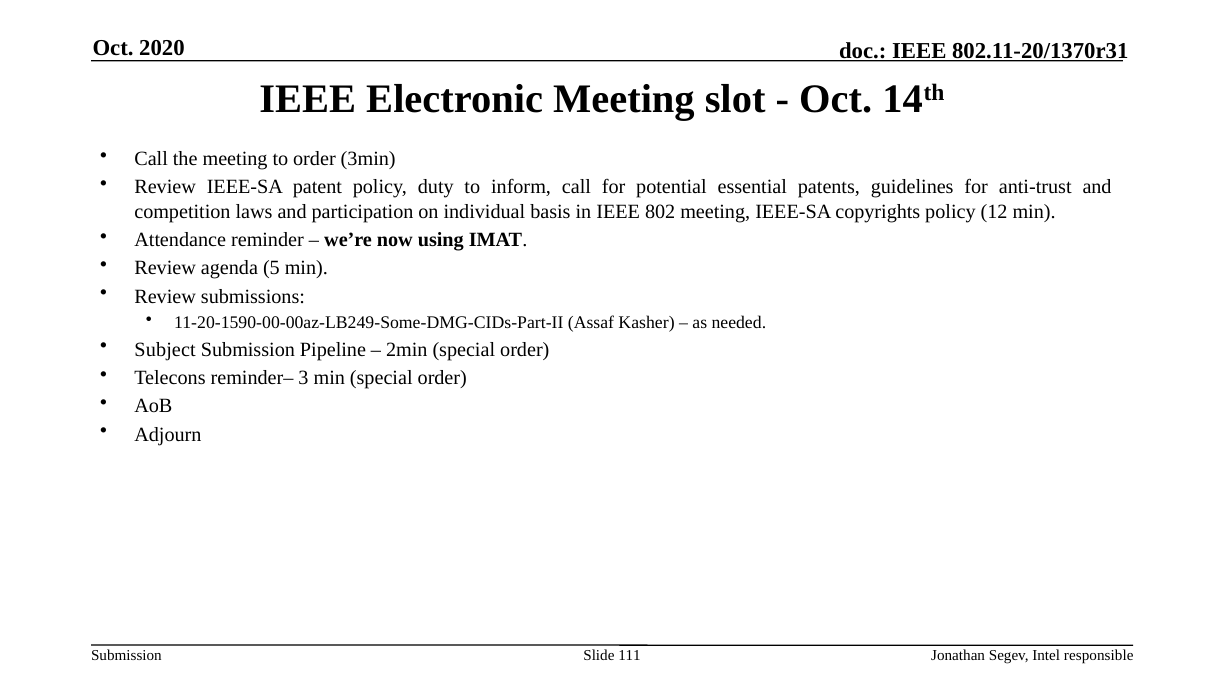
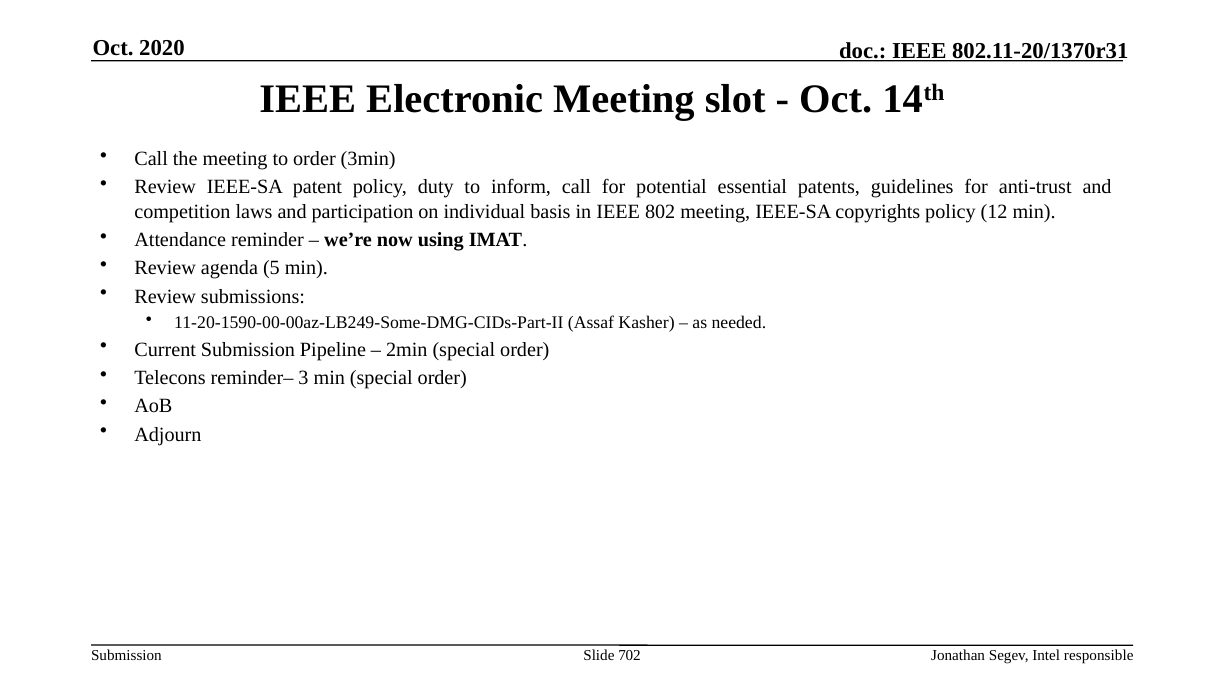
Subject: Subject -> Current (165, 349)
111: 111 -> 702 (629, 655)
